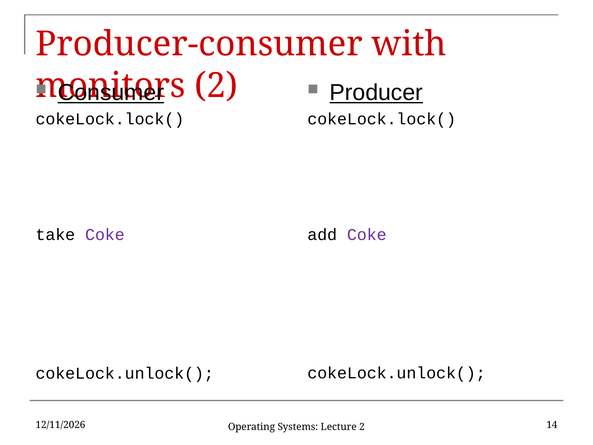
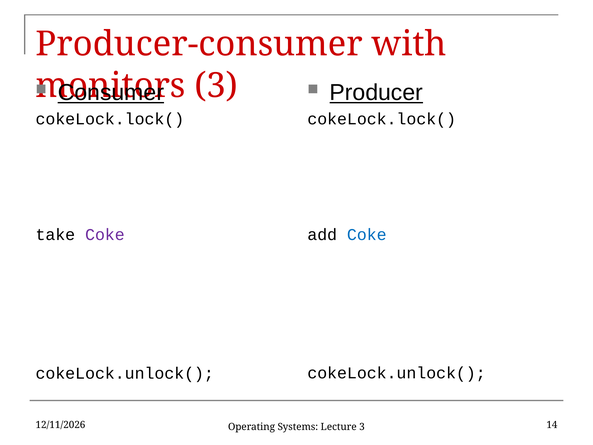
2: 2 -> 3 (216, 86)
Coke colour: purple -> blue (367, 234)
Lecture 2: 2 -> 3 (362, 427)
